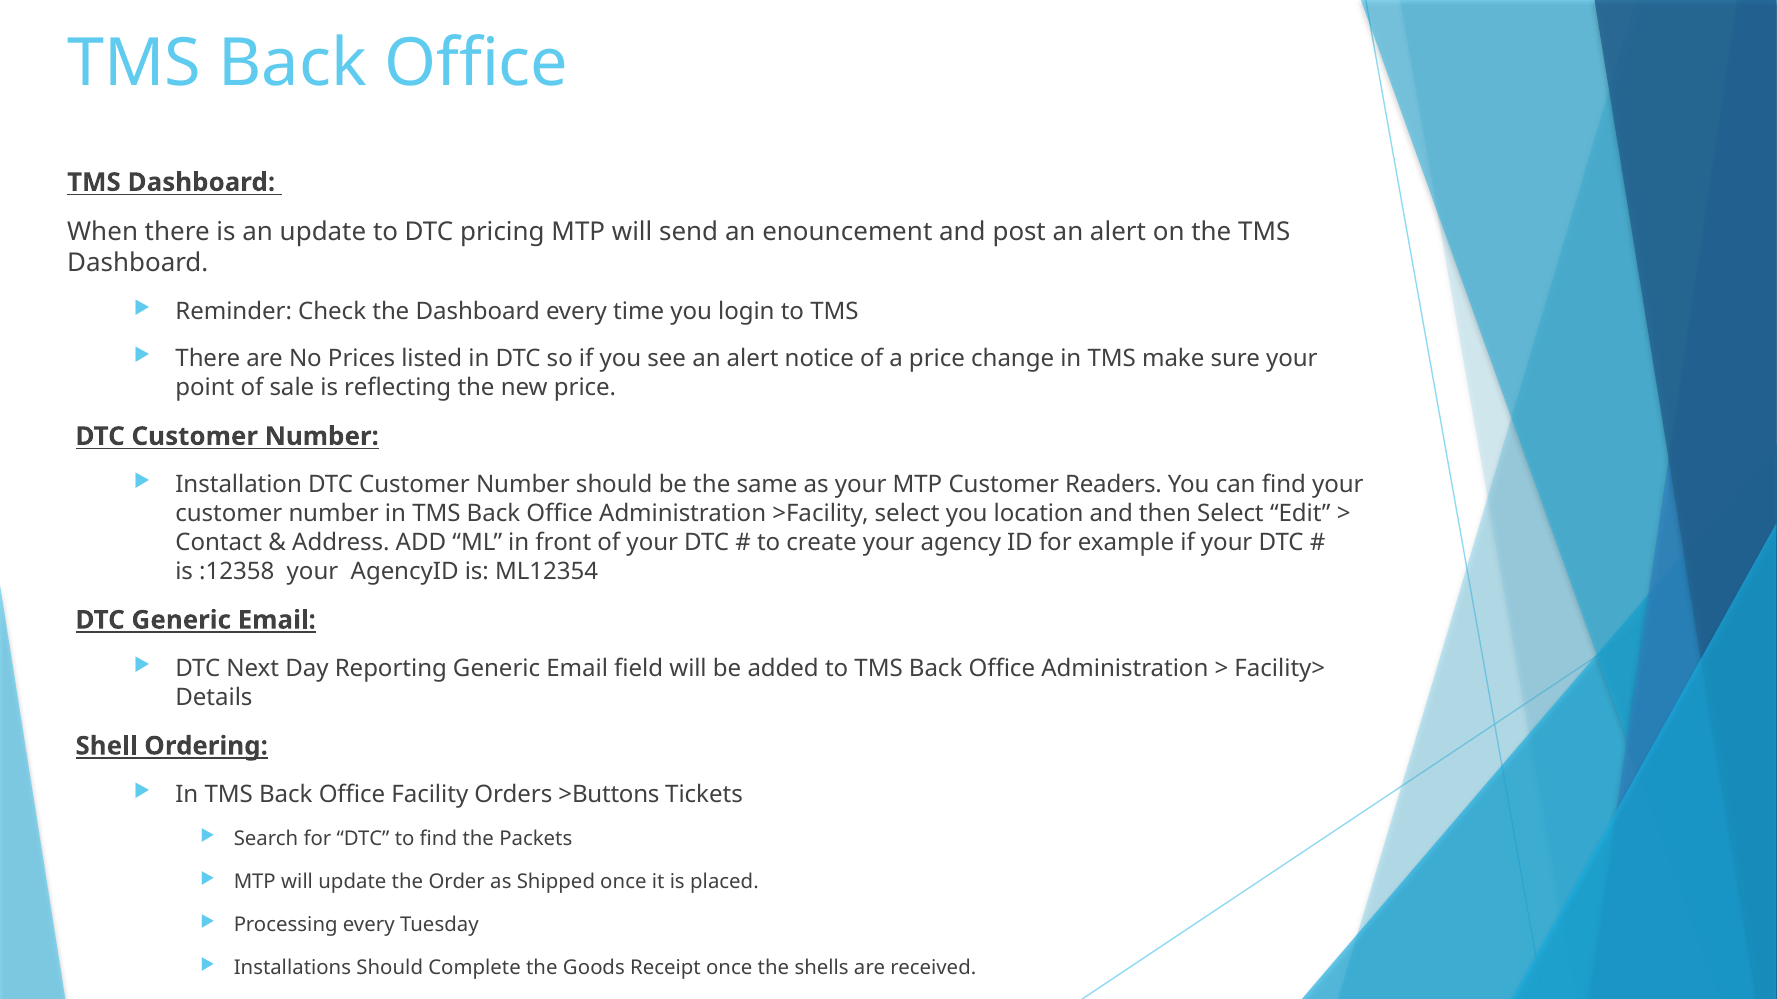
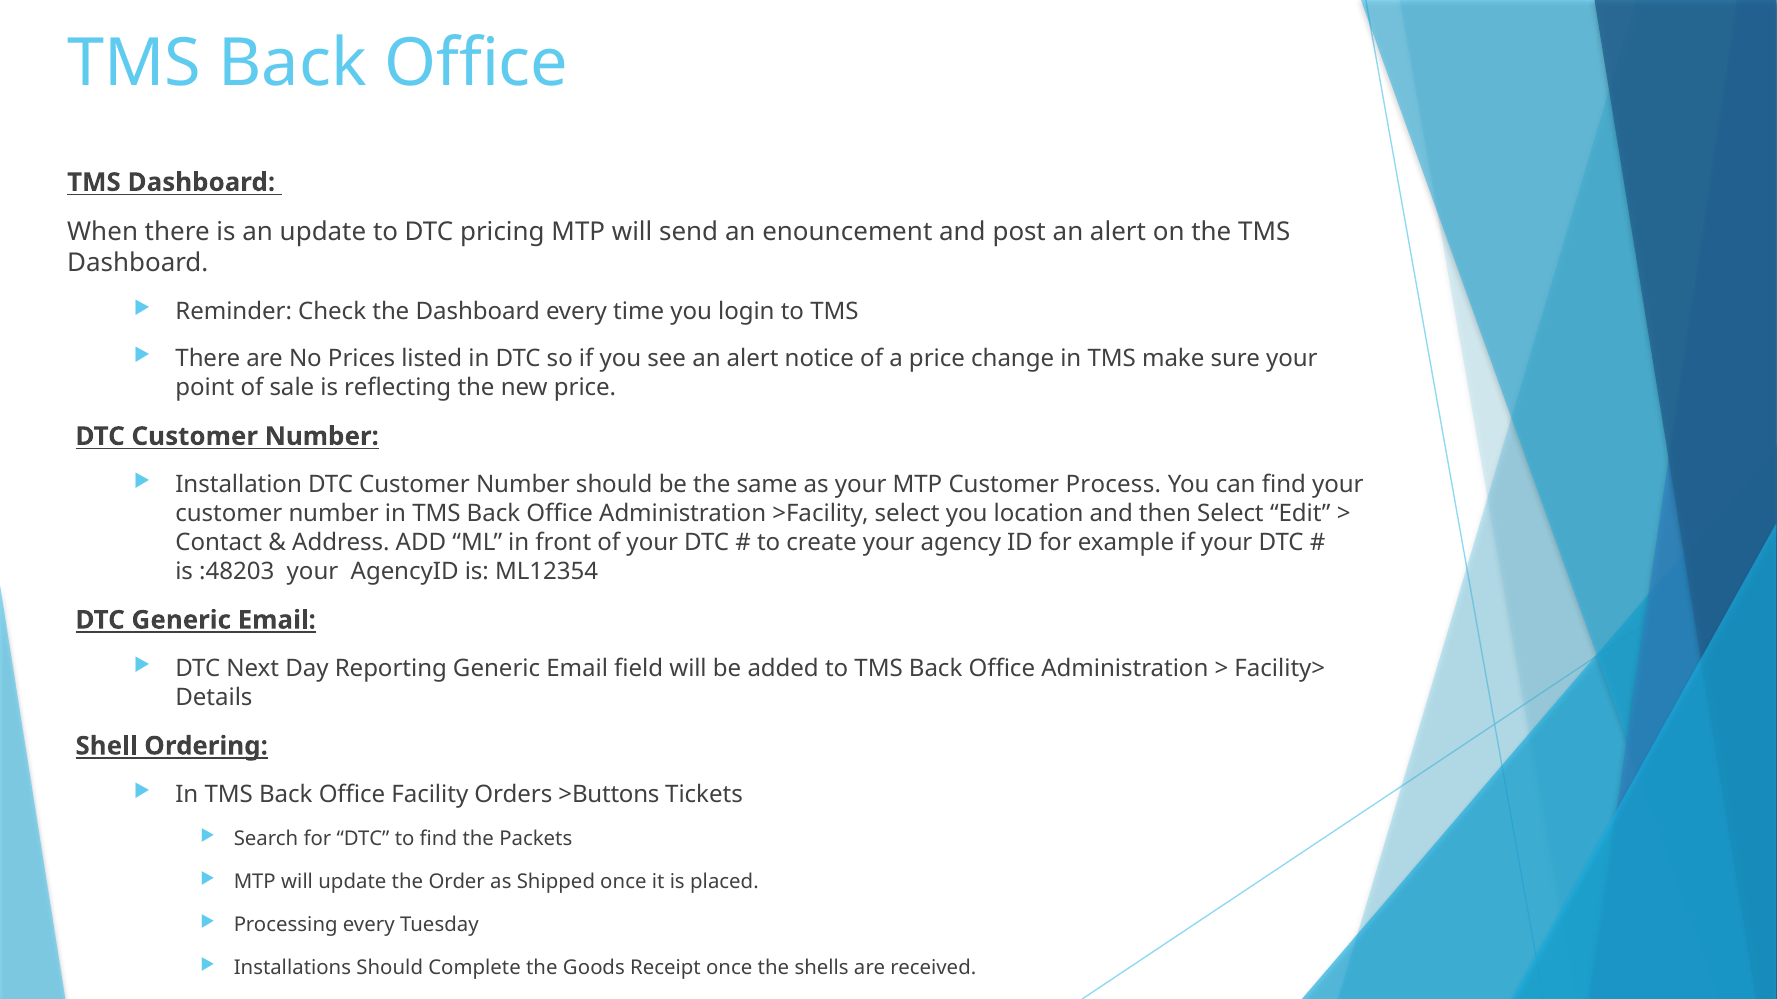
Readers: Readers -> Process (1113, 485)
:12358: :12358 -> :48203 (237, 572)
